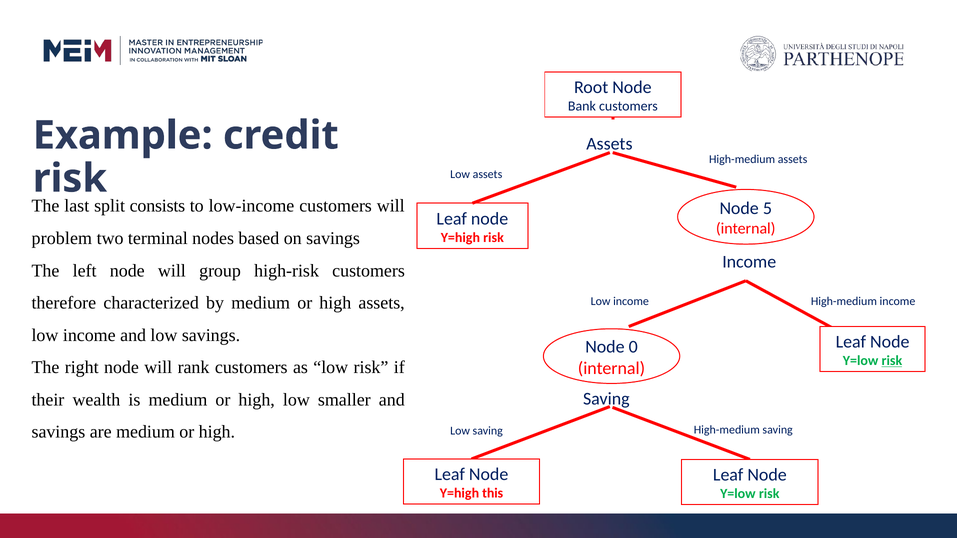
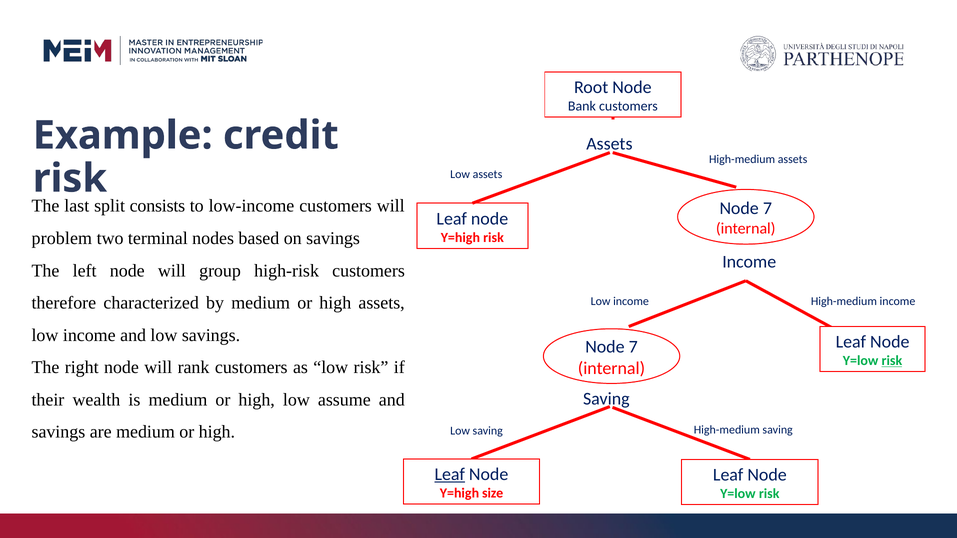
5: 5 -> 7 (767, 209)
0: 0 -> 7 (633, 347)
smaller: smaller -> assume (344, 400)
Leaf underline: none -> present (450, 475)
this: this -> size (493, 494)
